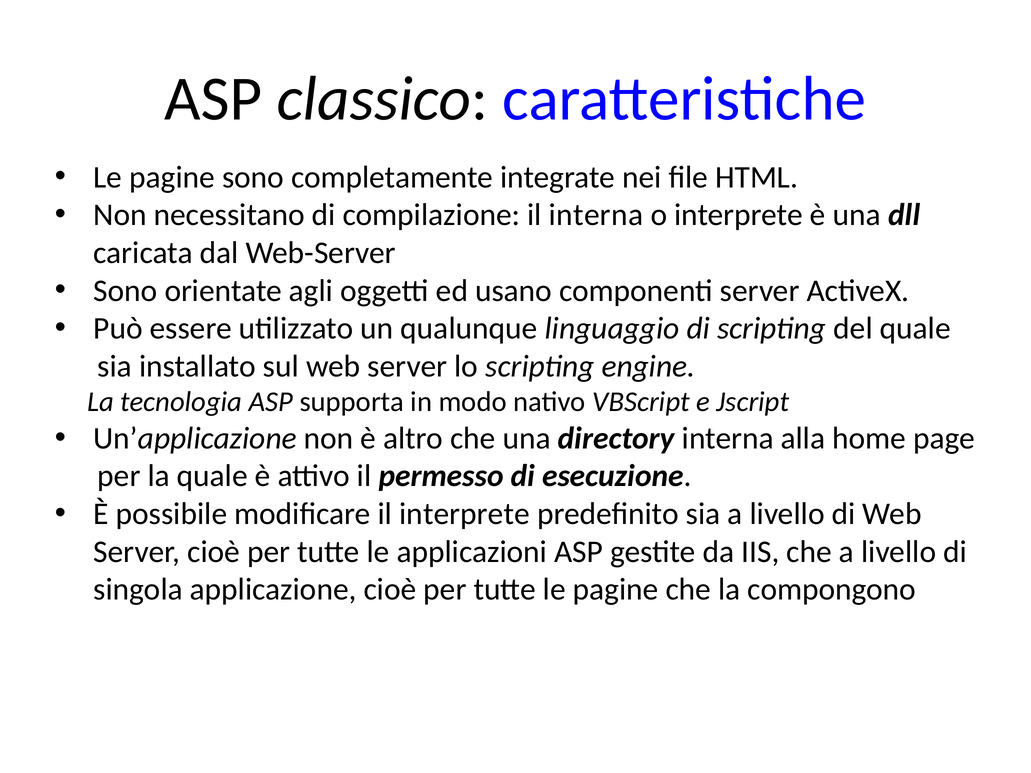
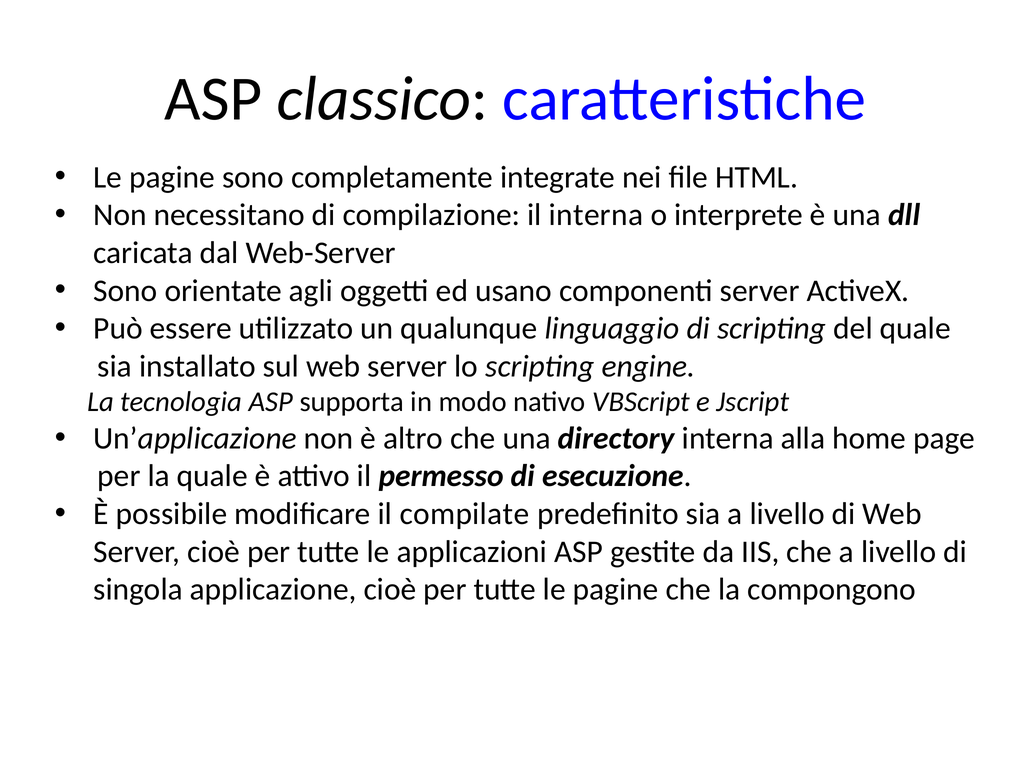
il interprete: interprete -> compilate (464, 514)
